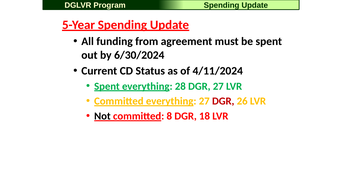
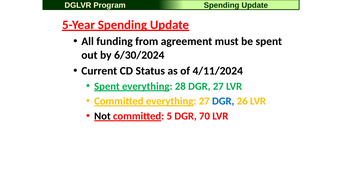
DGR colour: red -> blue (223, 101)
8: 8 -> 5 (169, 116)
18: 18 -> 70 (205, 116)
